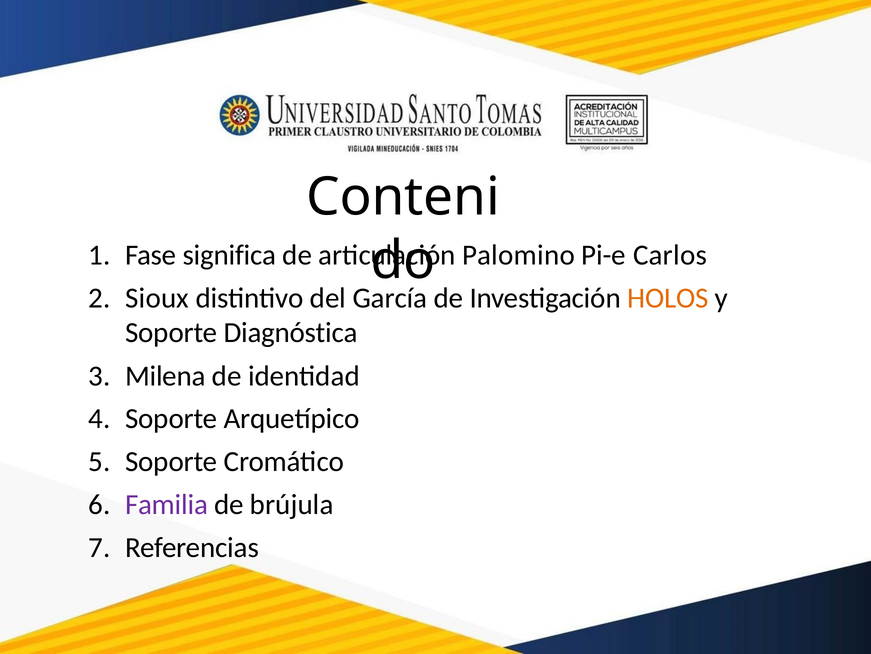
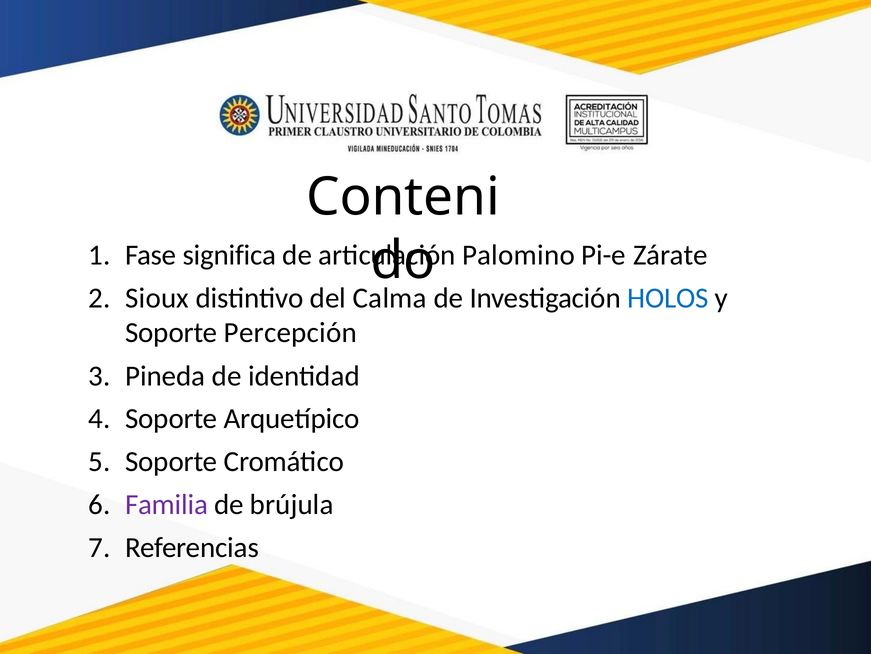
Carlos: Carlos -> Zárate (670, 255)
García: García -> Calma (390, 298)
HOLOS colour: orange -> blue (668, 298)
Diagnóstica: Diagnóstica -> Percepción (290, 333)
Milena: Milena -> Pineda (165, 376)
